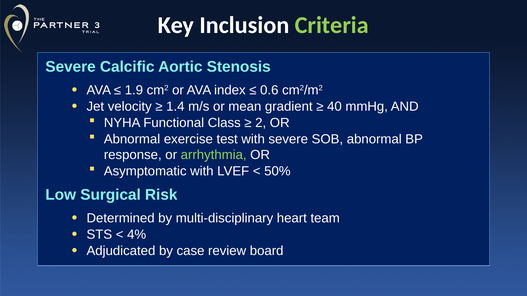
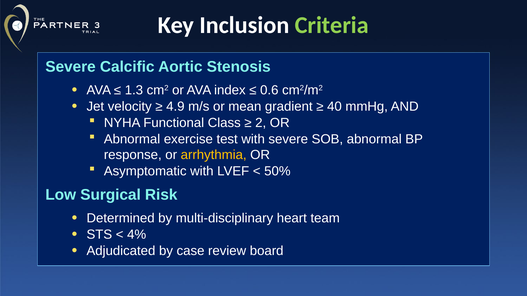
1.9: 1.9 -> 1.3 (134, 90)
1.4: 1.4 -> 4.9 (175, 107)
arrhythmia colour: light green -> yellow (214, 155)
